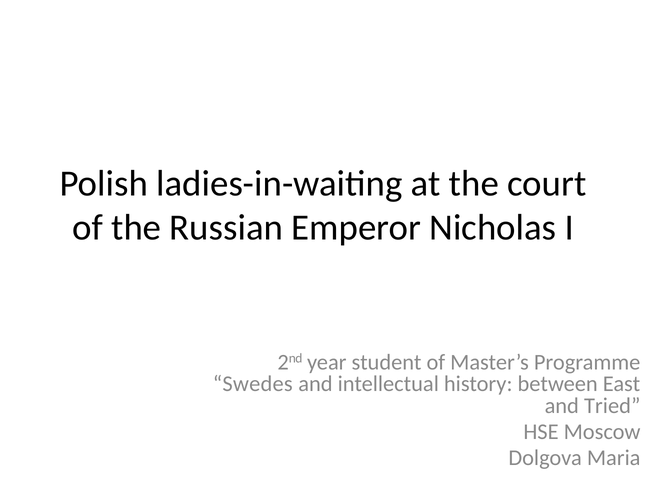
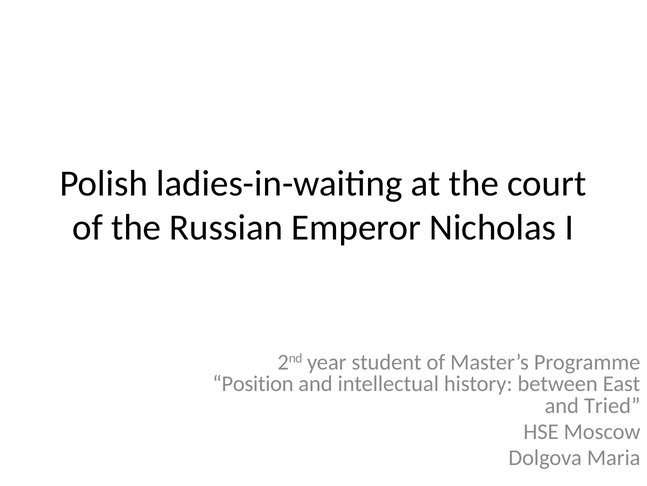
Swedes: Swedes -> Position (253, 383)
